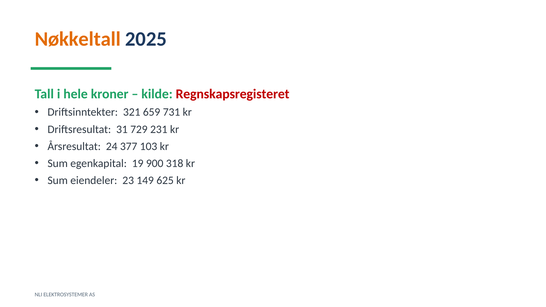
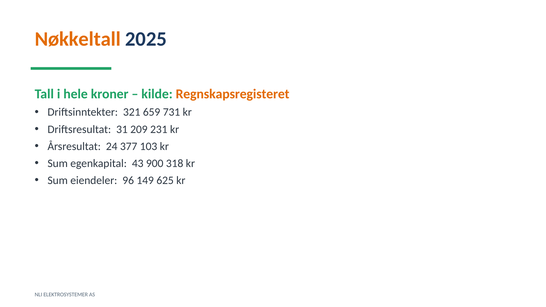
Regnskapsregisteret colour: red -> orange (233, 94)
729: 729 -> 209 (139, 129)
19: 19 -> 43 (138, 163)
23: 23 -> 96 (128, 181)
